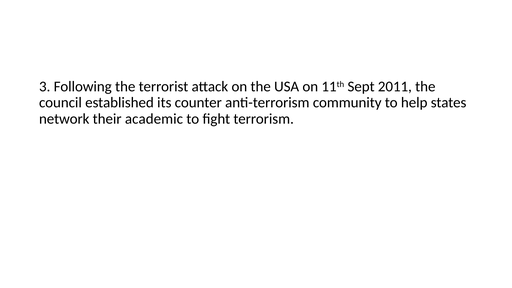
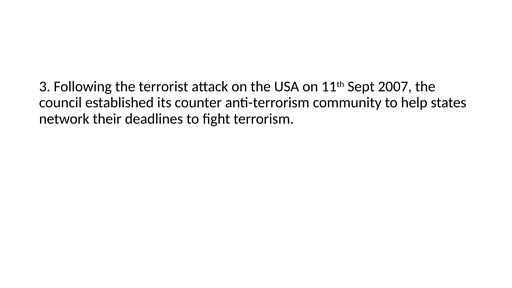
2011: 2011 -> 2007 (395, 87)
academic: academic -> deadlines (154, 119)
